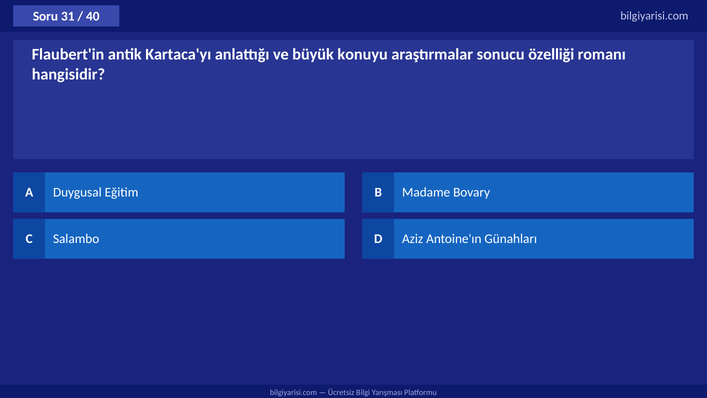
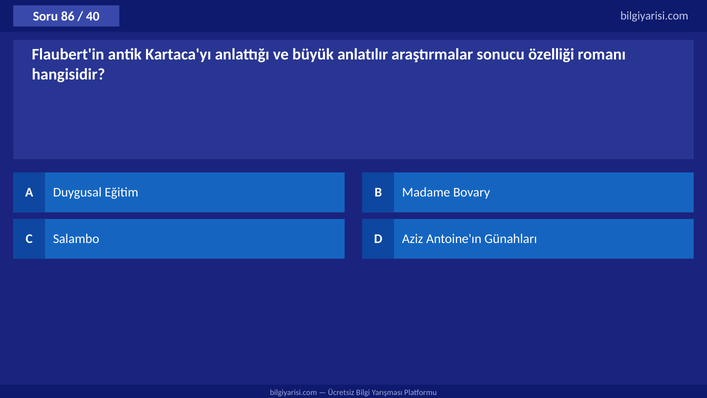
31: 31 -> 86 (68, 16)
konuyu: konuyu -> anlatılır (363, 54)
